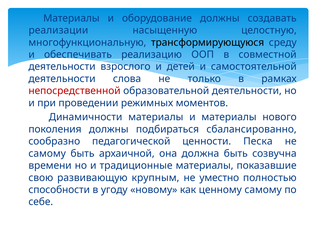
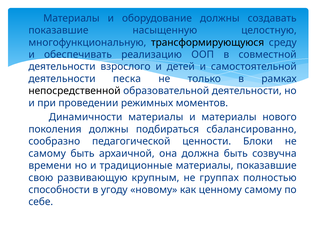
реализации: реализации -> показавшие (58, 30)
слова: слова -> песка (127, 79)
непосредственной colour: red -> black (74, 91)
Песка: Песка -> Блоки (258, 141)
уместно: уместно -> группах (219, 178)
